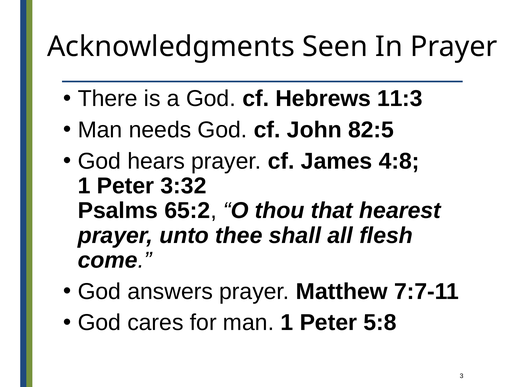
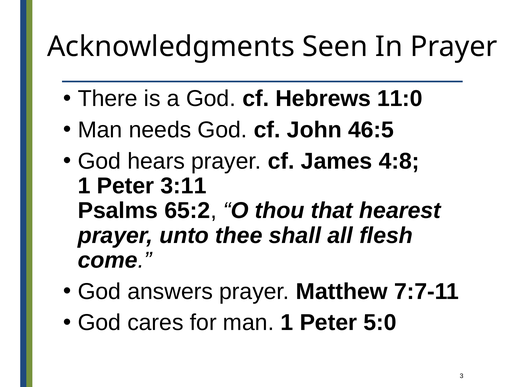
11:3: 11:3 -> 11:0 (400, 99)
82:5: 82:5 -> 46:5 (371, 130)
3:32: 3:32 -> 3:11 (184, 186)
5:8: 5:8 -> 5:0 (380, 323)
